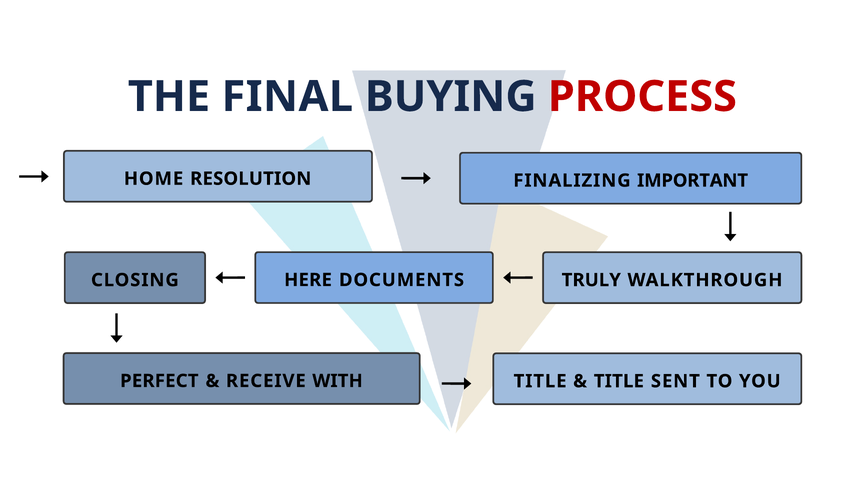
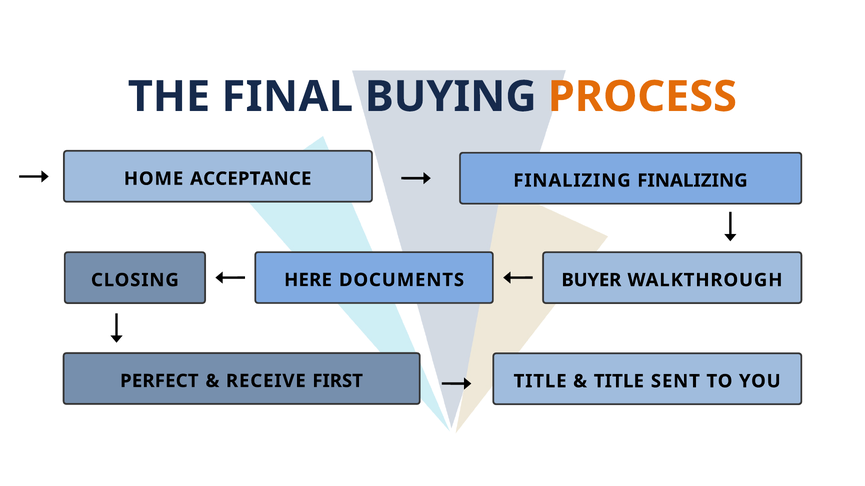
PROCESS colour: red -> orange (642, 97)
RESOLUTION: RESOLUTION -> ACCEPTANCE (251, 179)
FINALIZING IMPORTANT: IMPORTANT -> FINALIZING (692, 181)
TRULY: TRULY -> BUYER (591, 280)
WITH: WITH -> FIRST (338, 381)
